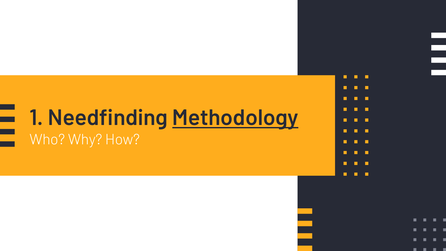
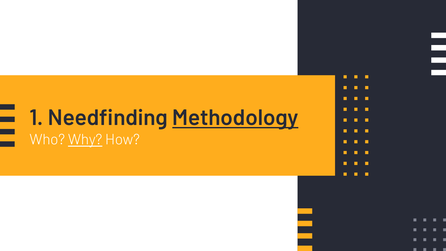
Why underline: none -> present (85, 140)
